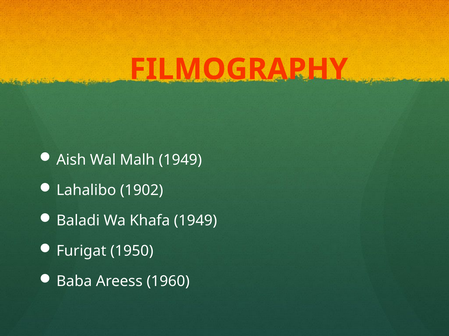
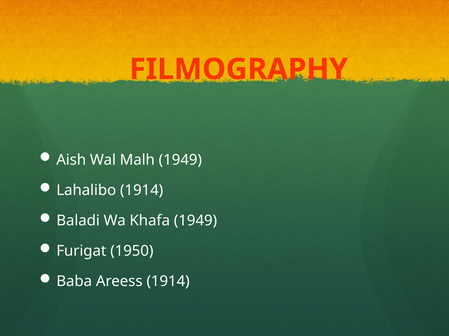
Lahalibo 1902: 1902 -> 1914 (142, 191)
Areess 1960: 1960 -> 1914 (168, 282)
